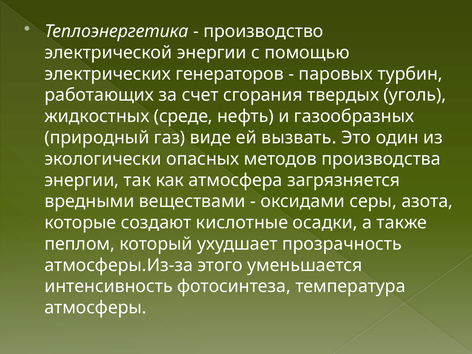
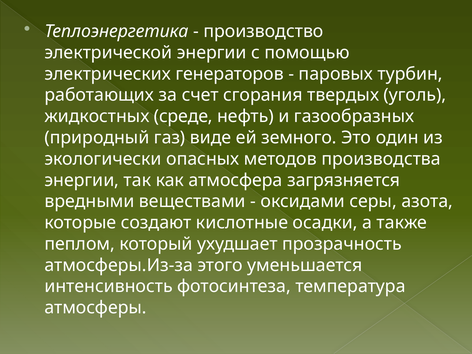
вызвать: вызвать -> земного (299, 138)
